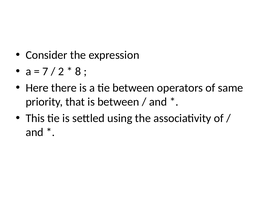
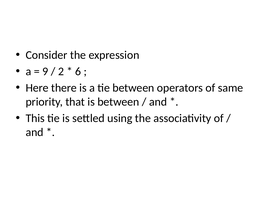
7: 7 -> 9 (45, 72)
8: 8 -> 6 (78, 72)
